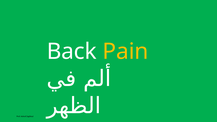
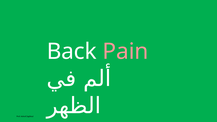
Pain colour: yellow -> pink (125, 52)
